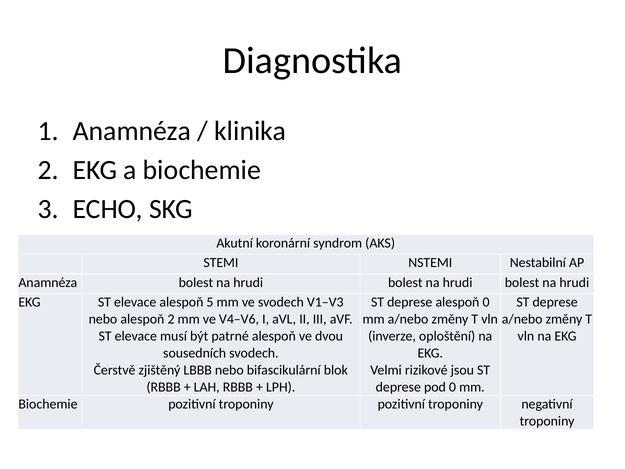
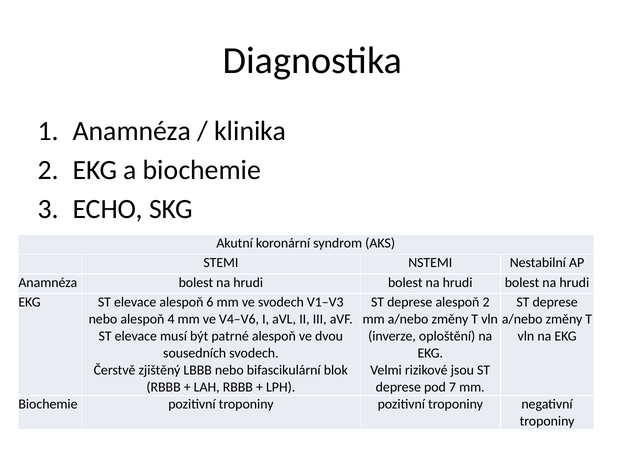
5: 5 -> 6 (210, 302)
alespoň 0: 0 -> 2 (486, 302)
alespoň 2: 2 -> 4 (171, 319)
pod 0: 0 -> 7 (452, 387)
